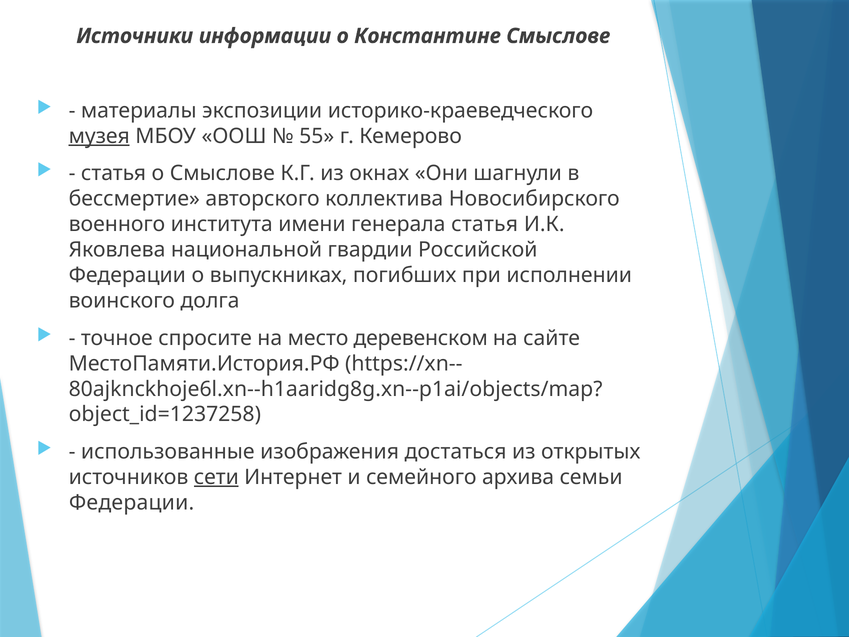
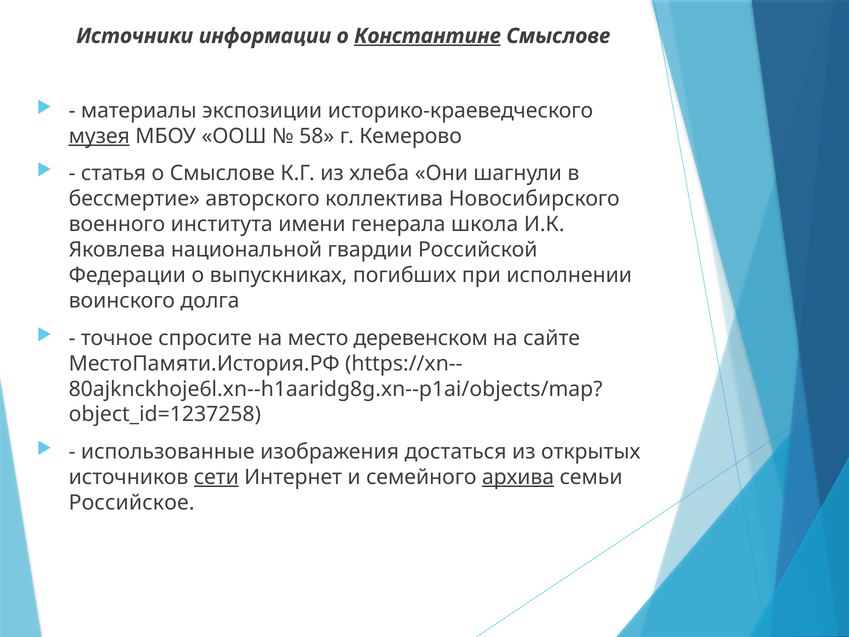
Константине underline: none -> present (427, 36)
55: 55 -> 58 (317, 136)
окнах: окнах -> хлеба (379, 173)
генерала статья: статья -> школа (485, 224)
архива underline: none -> present (518, 477)
Федерации: Федерации -> Российское (132, 503)
